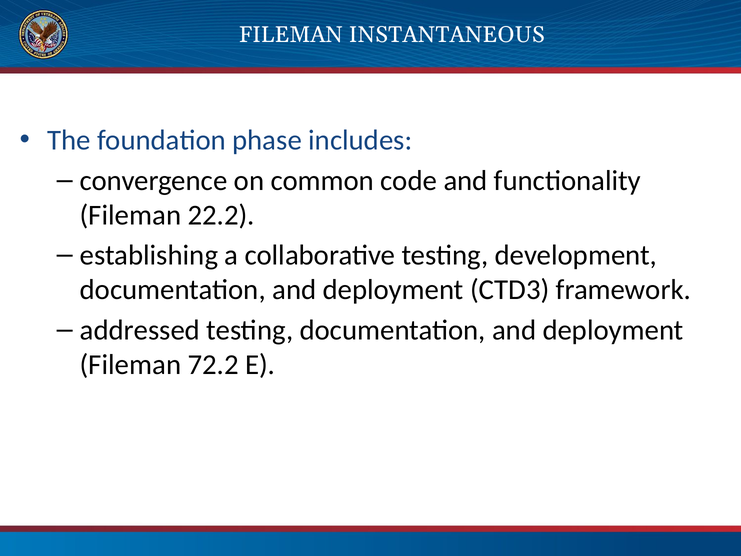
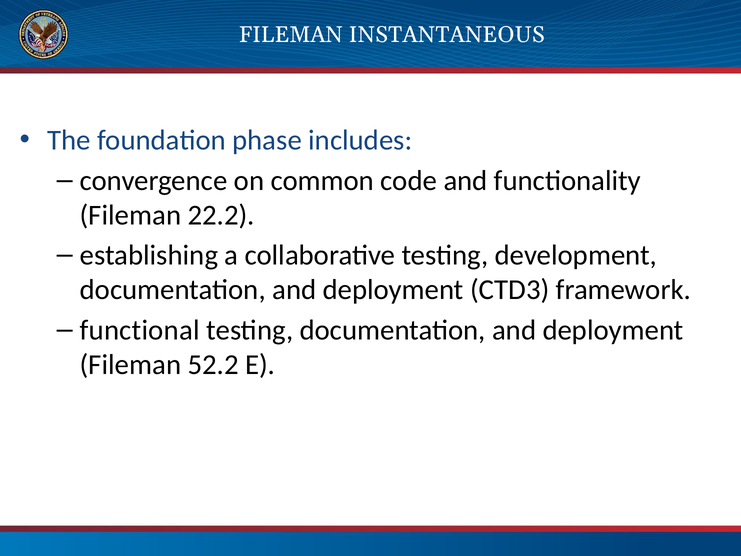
addressed: addressed -> functional (140, 330)
72.2: 72.2 -> 52.2 (213, 365)
